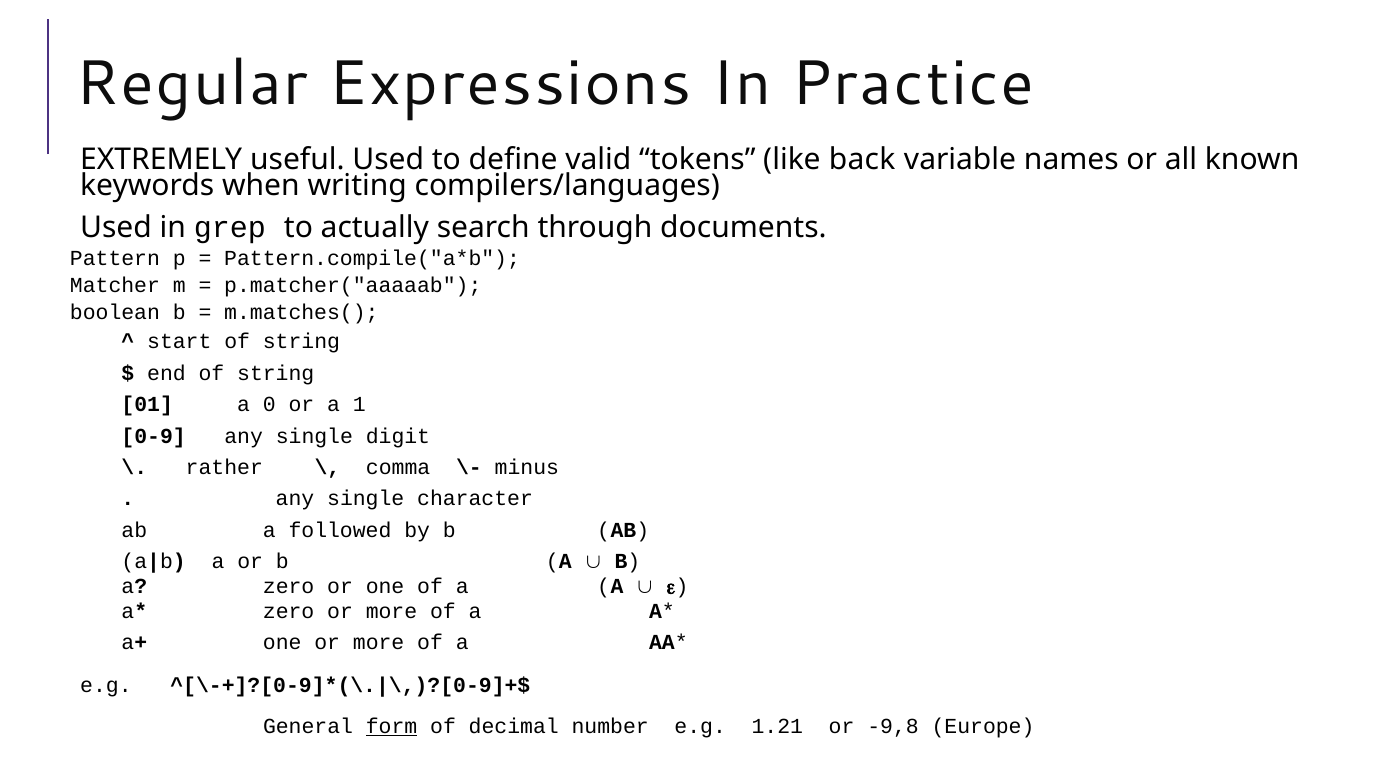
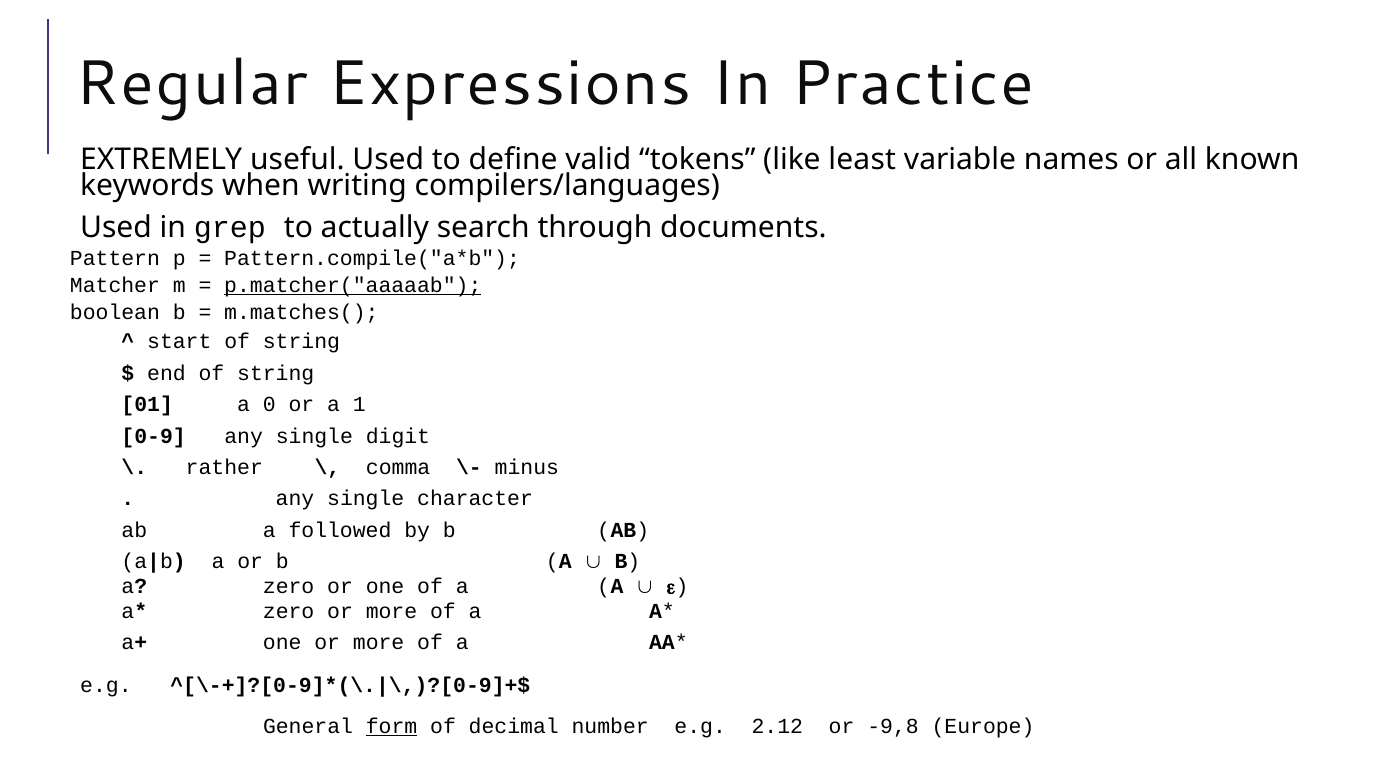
back: back -> least (862, 160)
p.matcher("aaaaab underline: none -> present (353, 285)
1.21: 1.21 -> 2.12 (777, 727)
